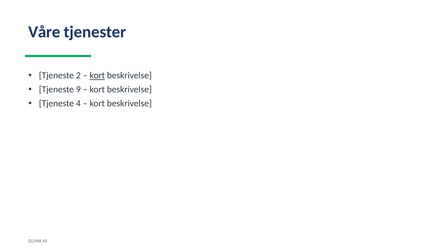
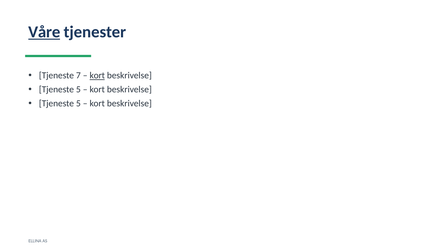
Våre underline: none -> present (44, 32)
2: 2 -> 7 (78, 76)
9: 9 -> 5 (78, 90)
4: 4 -> 5 (78, 104)
